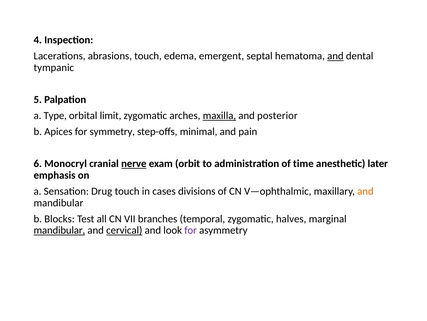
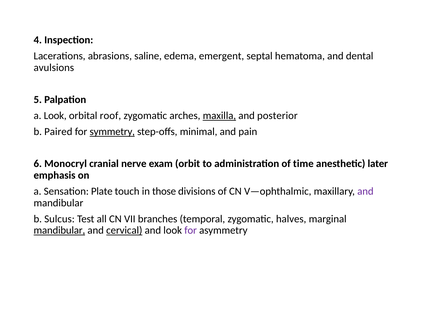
abrasions touch: touch -> saline (148, 56)
and underline: present -> none (335, 56)
tympanic: tympanic -> avulsions (54, 67)
a Type: Type -> Look (55, 115)
limit: limit -> roof (110, 115)
Apices: Apices -> Paired (58, 131)
symmetry underline: none -> present (112, 131)
nerve underline: present -> none (134, 163)
Drug: Drug -> Plate (102, 191)
cases: cases -> those (164, 191)
and colour: orange -> purple (365, 191)
Blocks: Blocks -> Sulcus (59, 218)
